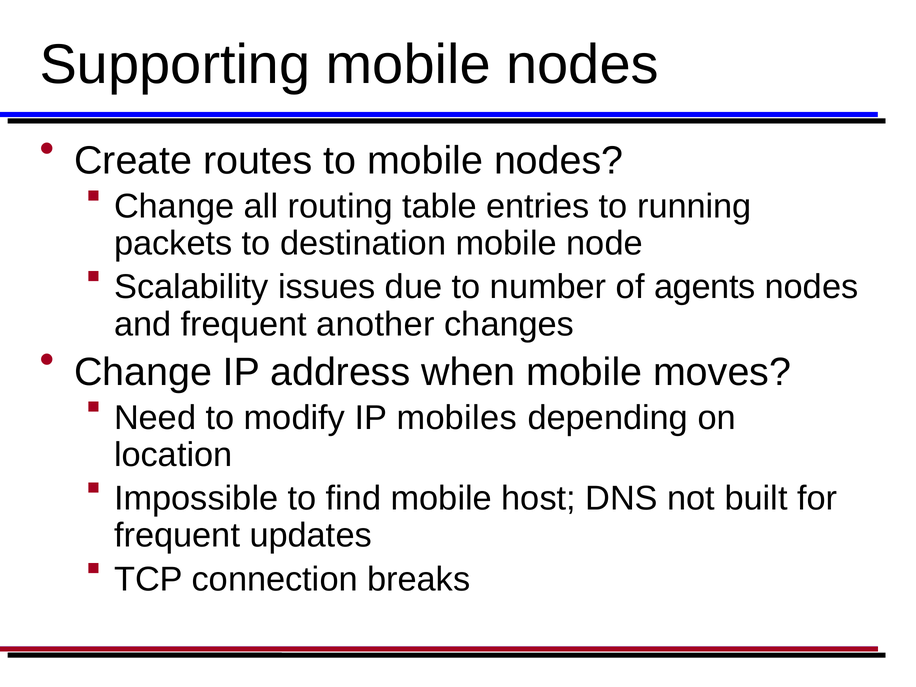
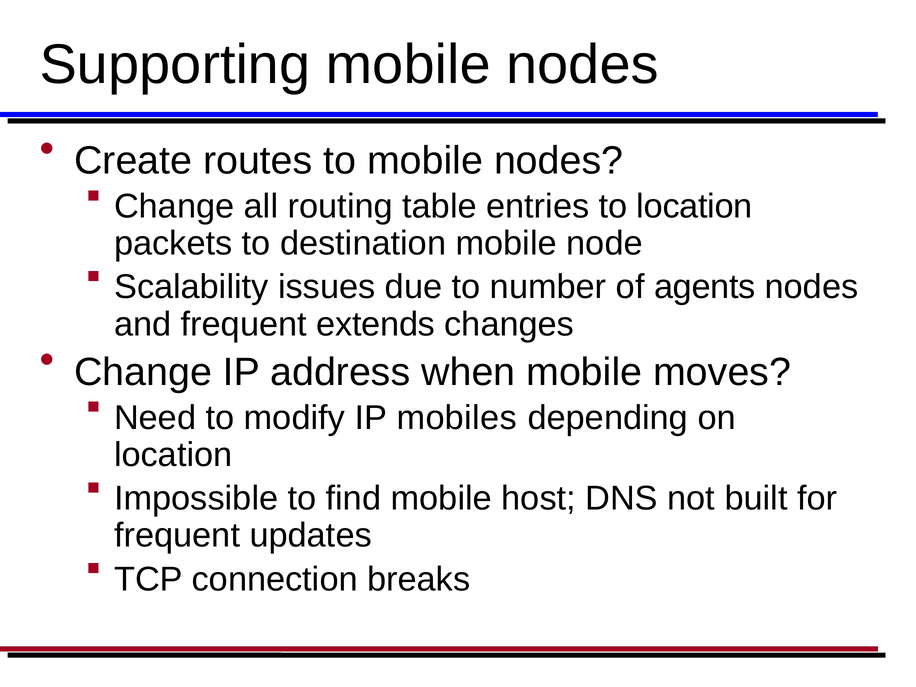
to running: running -> location (694, 206)
another: another -> extends (376, 324)
